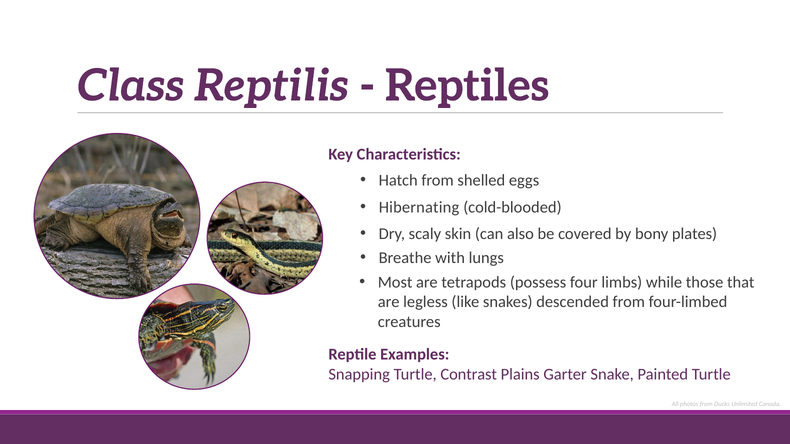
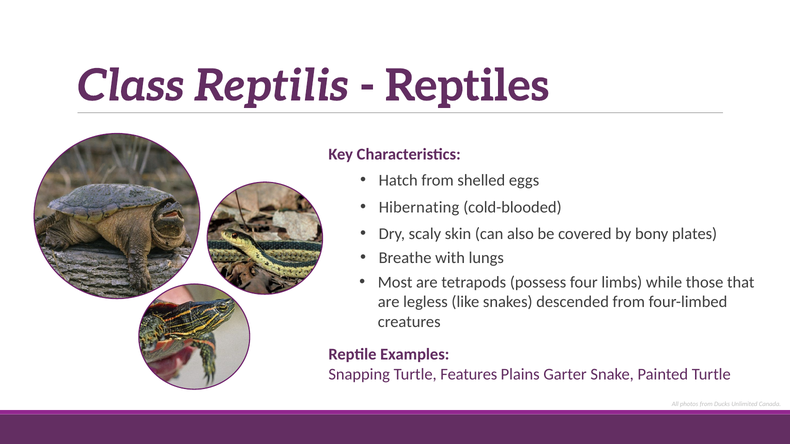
Contrast: Contrast -> Features (469, 374)
